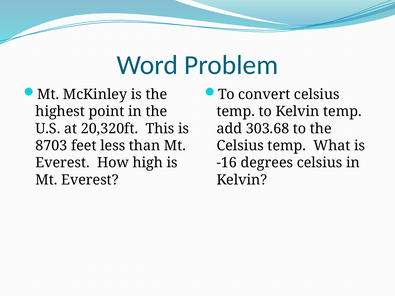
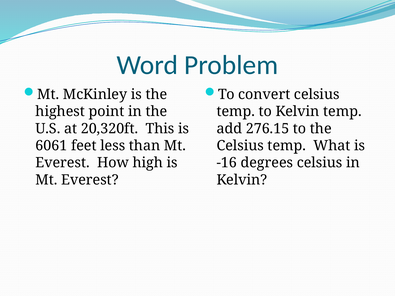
303.68: 303.68 -> 276.15 (268, 129)
8703: 8703 -> 6061 (51, 146)
